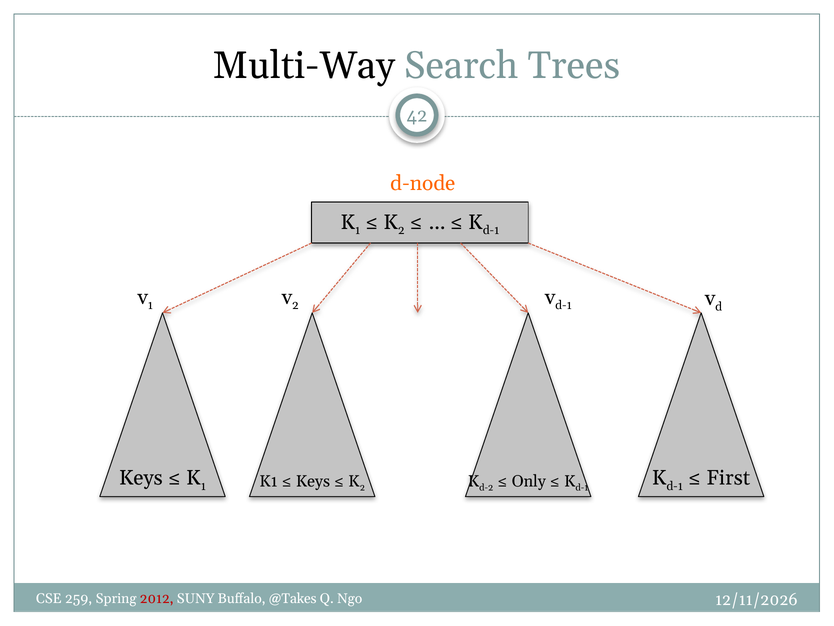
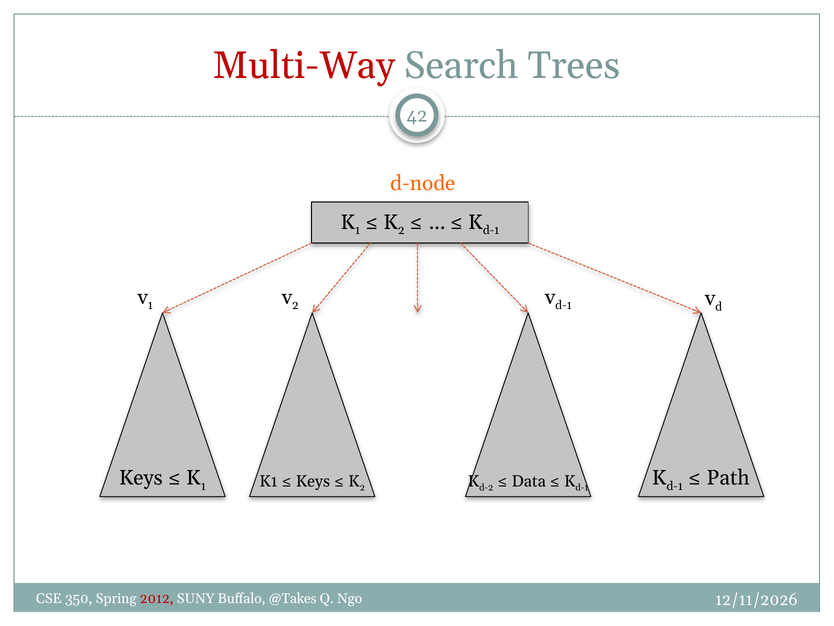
Multi-Way colour: black -> red (304, 66)
Only: Only -> Data (529, 481)
First: First -> Path (728, 478)
259: 259 -> 350 (79, 598)
